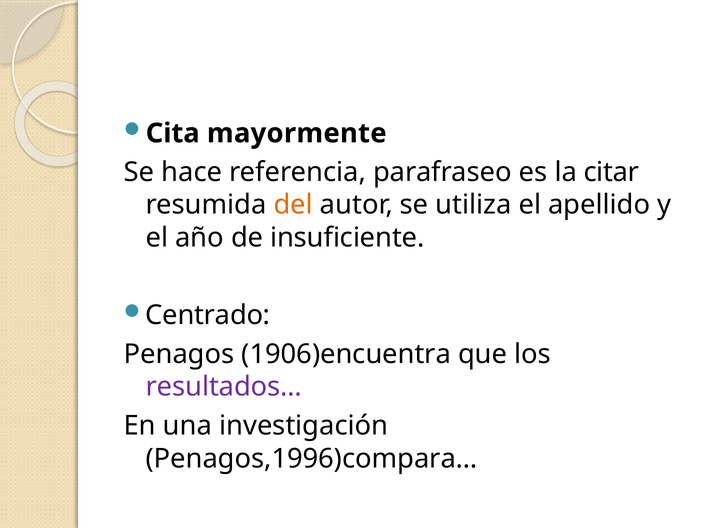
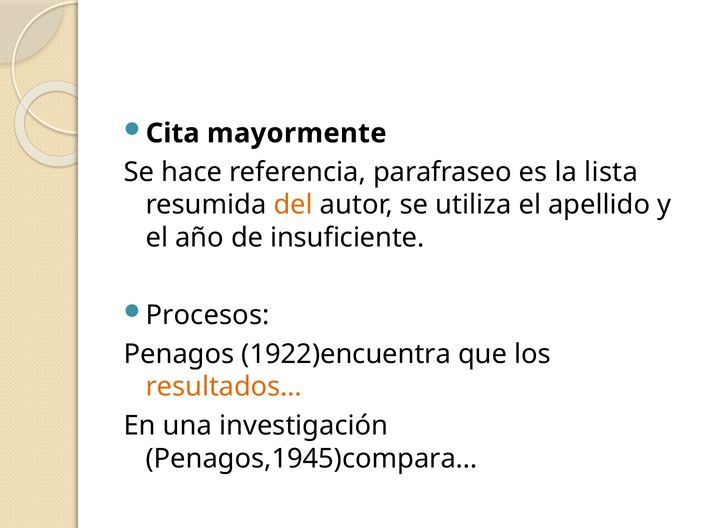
citar: citar -> lista (611, 172)
Centrado: Centrado -> Procesos (208, 315)
1906)encuentra: 1906)encuentra -> 1922)encuentra (346, 354)
resultados… colour: purple -> orange (224, 387)
Penagos,1996)compara…: Penagos,1996)compara… -> Penagos,1945)compara… (312, 459)
